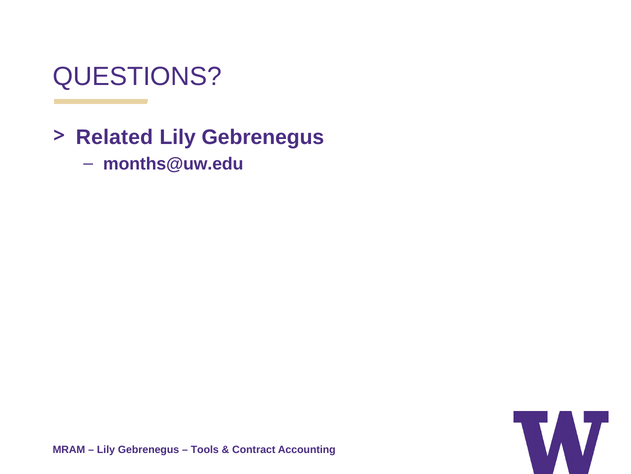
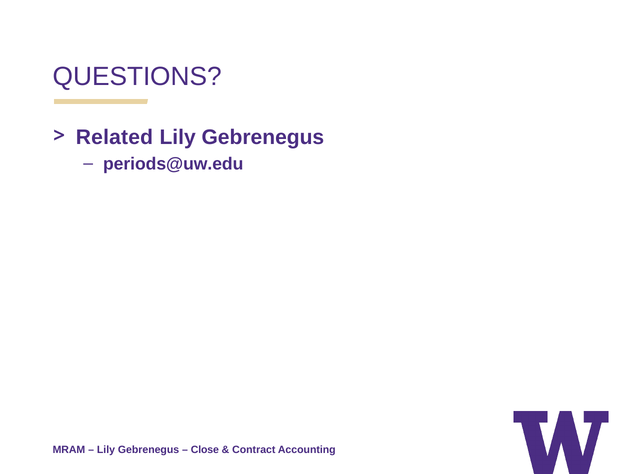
months@uw.edu: months@uw.edu -> periods@uw.edu (173, 163)
Tools: Tools -> Close (205, 449)
